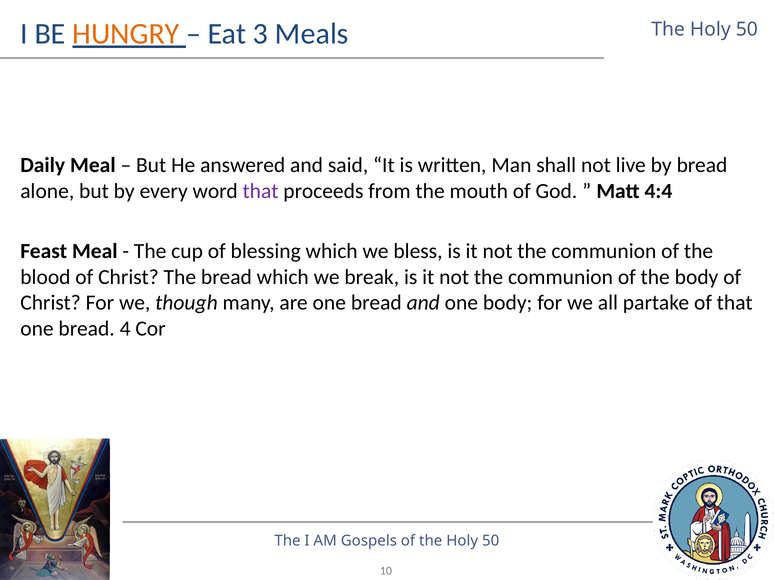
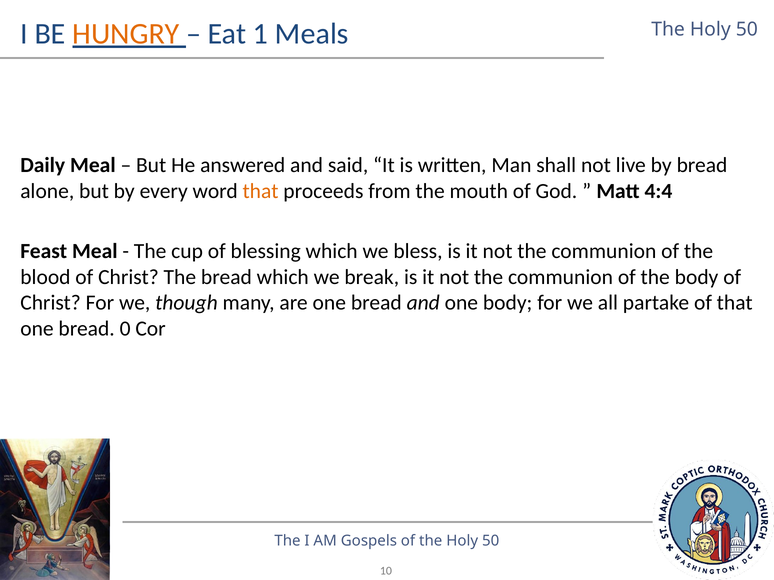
3: 3 -> 1 (261, 34)
that colour: purple -> orange (261, 191)
4: 4 -> 0 (125, 329)
